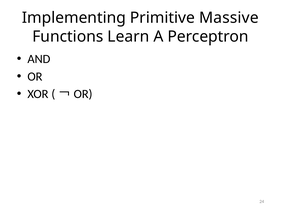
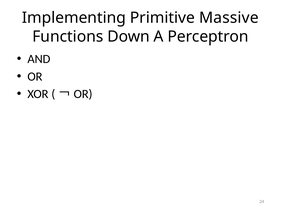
Learn: Learn -> Down (129, 36)
